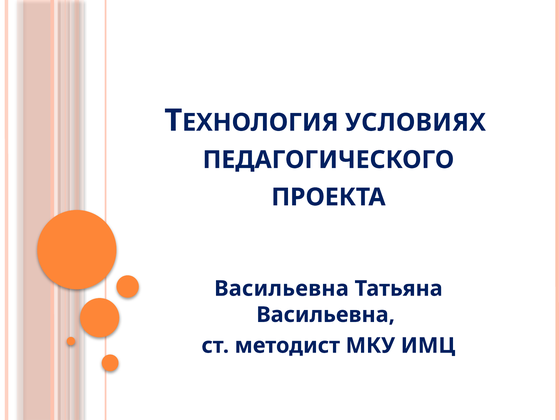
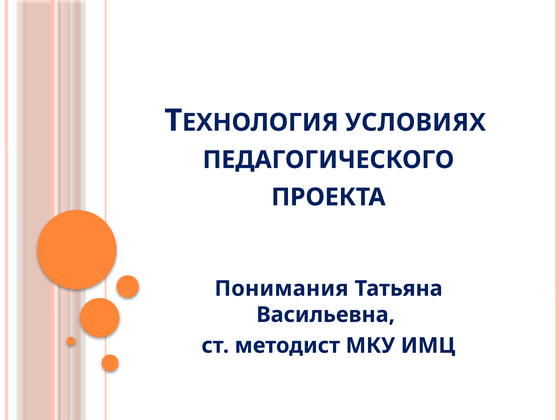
Васильевна: Васильевна -> Понимания (281, 288)
